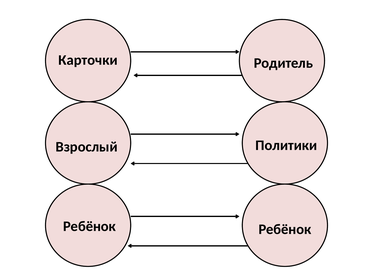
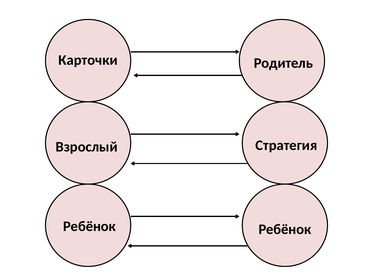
Политики: Политики -> Стратегия (286, 145)
